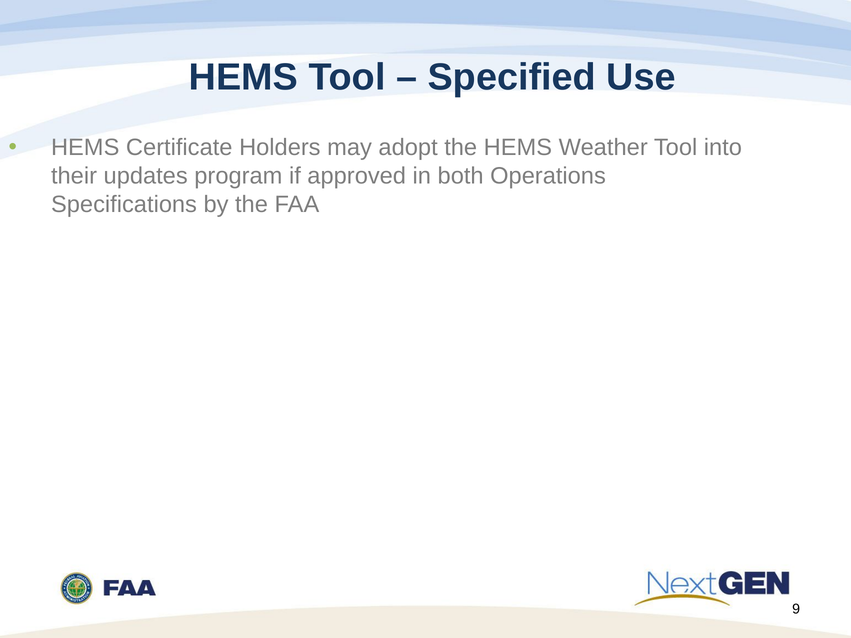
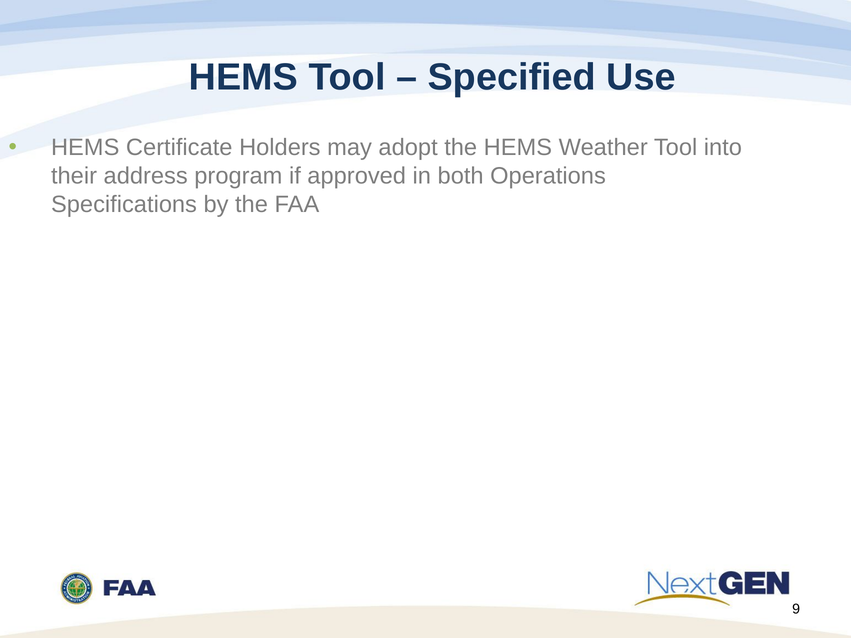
updates: updates -> address (146, 176)
